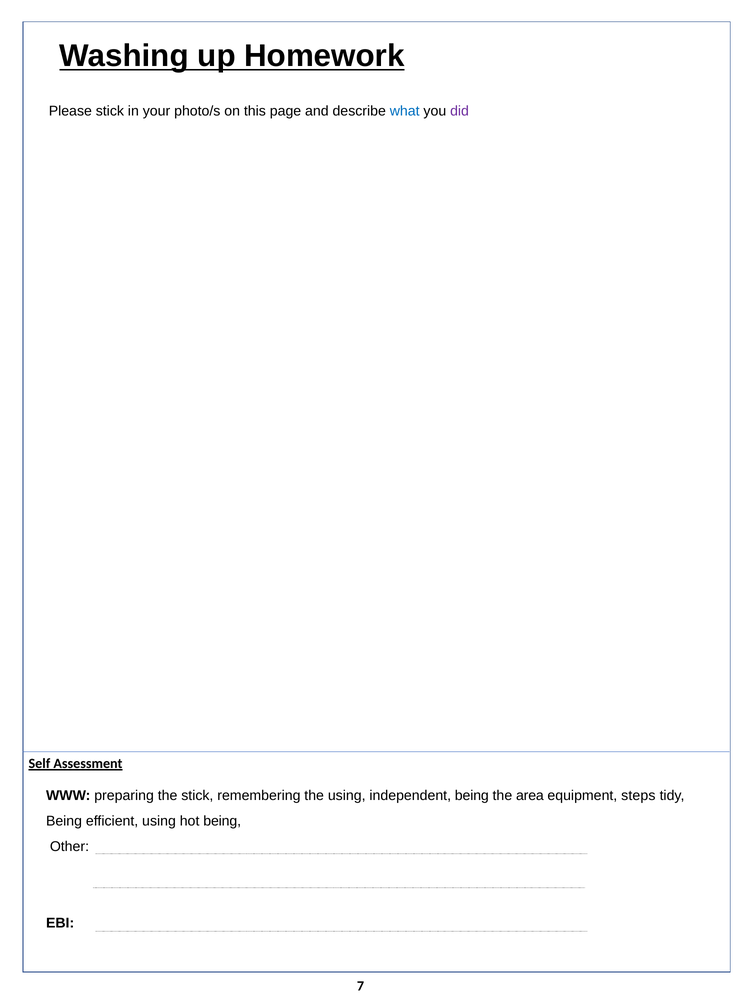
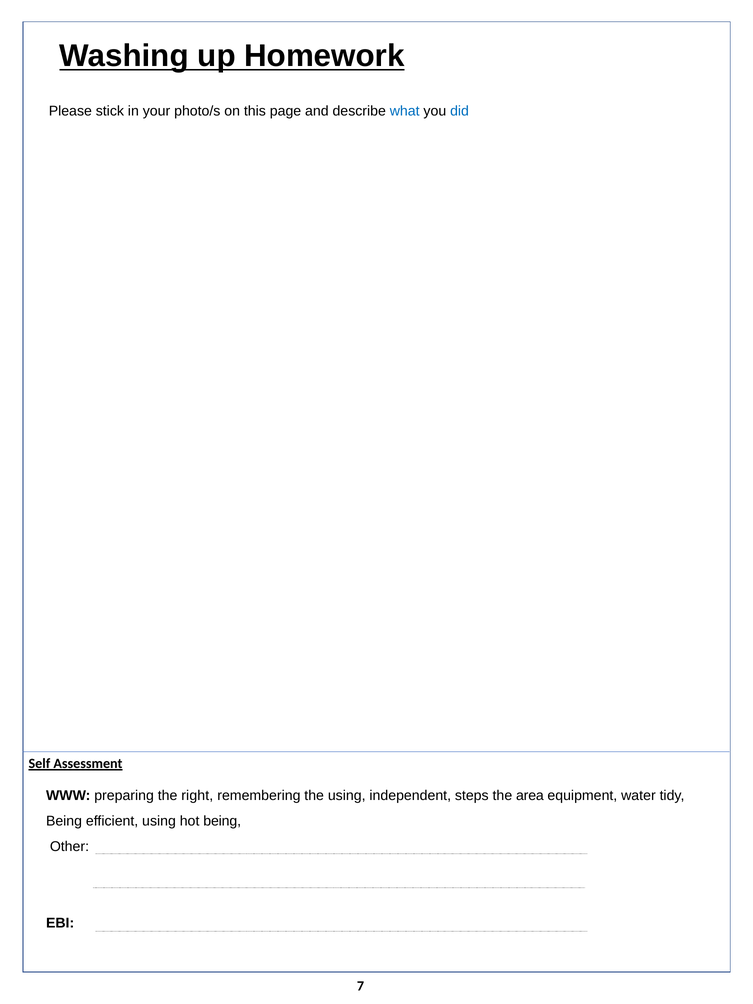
did colour: purple -> blue (460, 111)
the stick: stick -> right (197, 796)
independent being: being -> steps (472, 796)
steps: steps -> water (638, 796)
